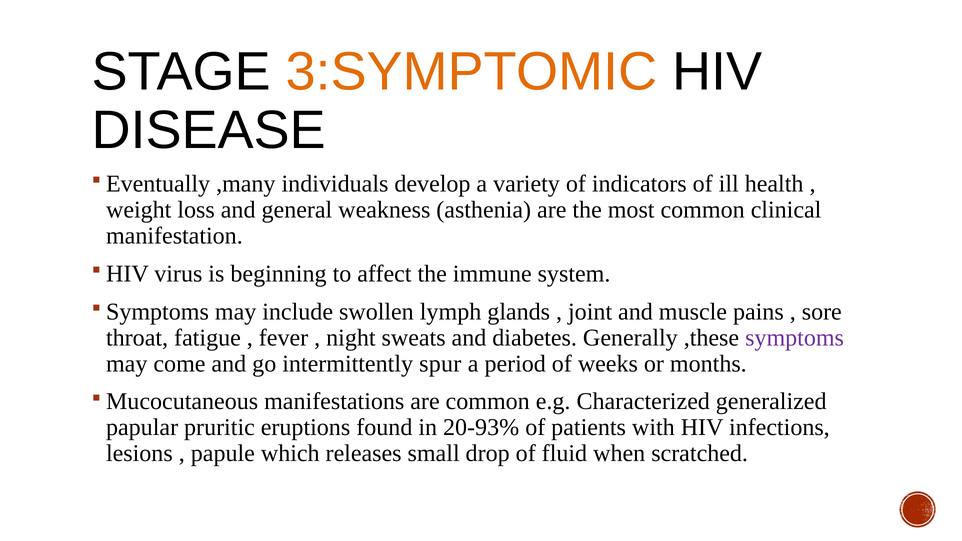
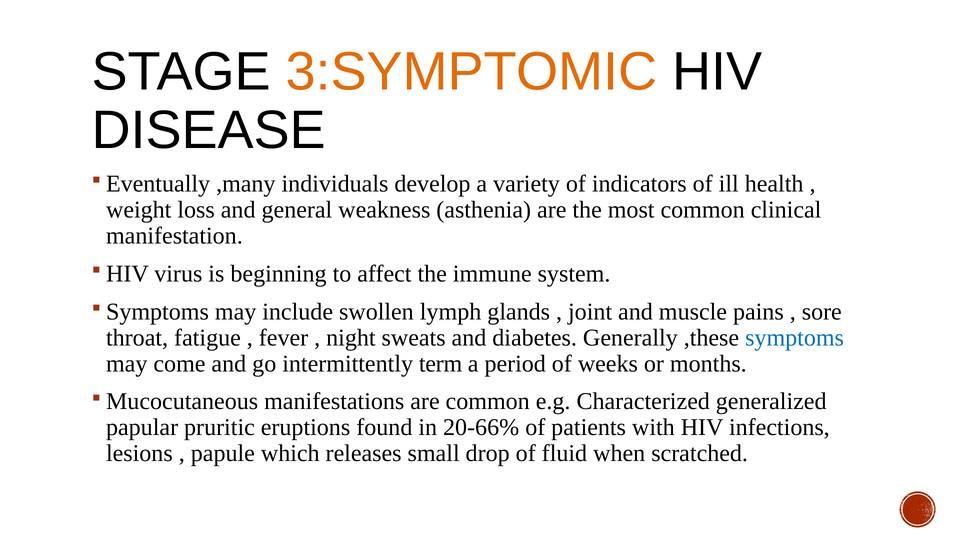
symptoms colour: purple -> blue (795, 338)
spur: spur -> term (441, 364)
20-93%: 20-93% -> 20-66% (481, 428)
